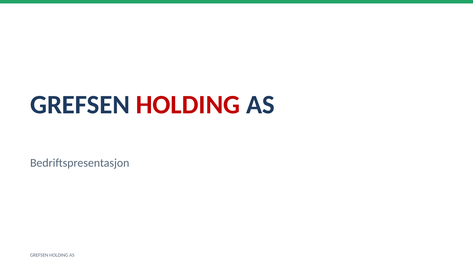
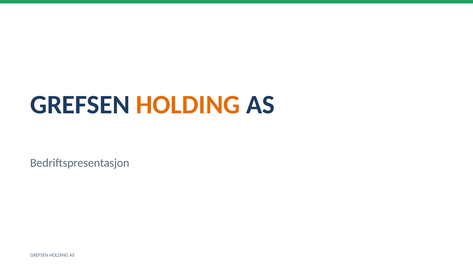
HOLDING colour: red -> orange (188, 105)
